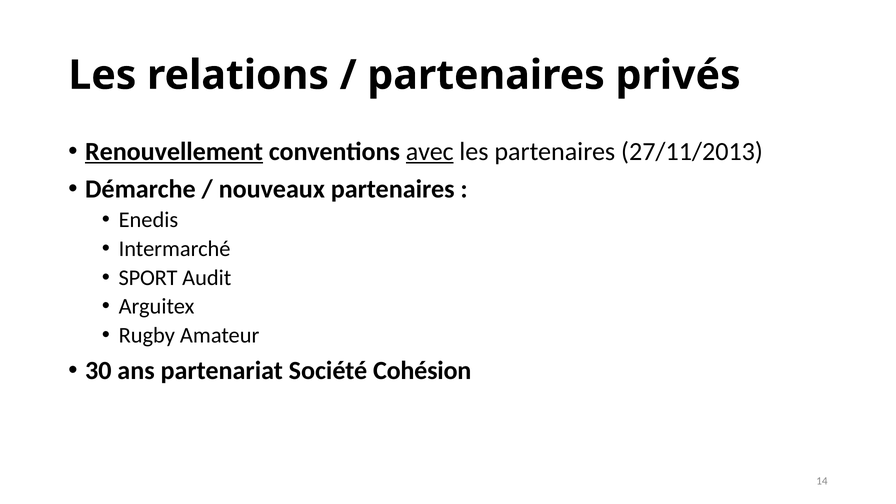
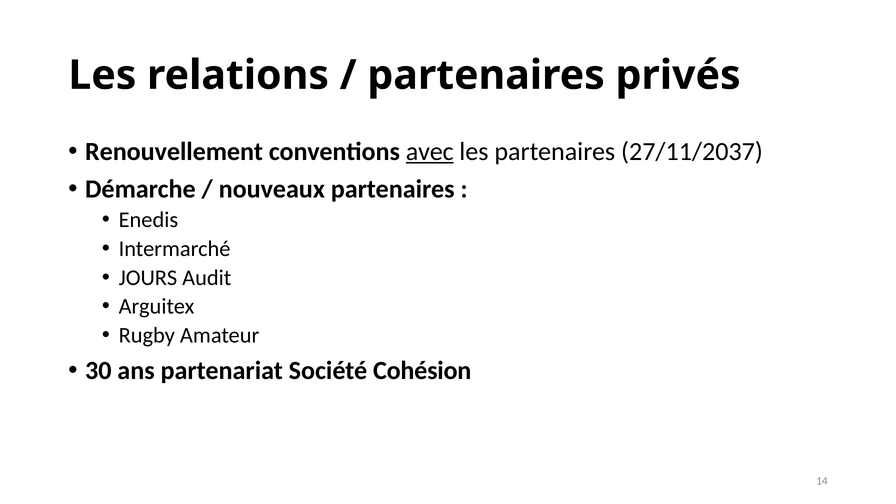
Renouvellement underline: present -> none (174, 151)
27/11/2013: 27/11/2013 -> 27/11/2037 (692, 151)
SPORT: SPORT -> JOURS (148, 278)
